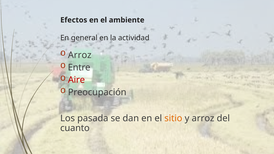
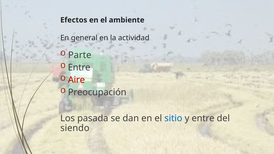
Arroz: Arroz -> Parte (80, 55)
sitio colour: orange -> blue (173, 118)
y arroz: arroz -> entre (203, 118)
cuanto: cuanto -> siendo (75, 128)
